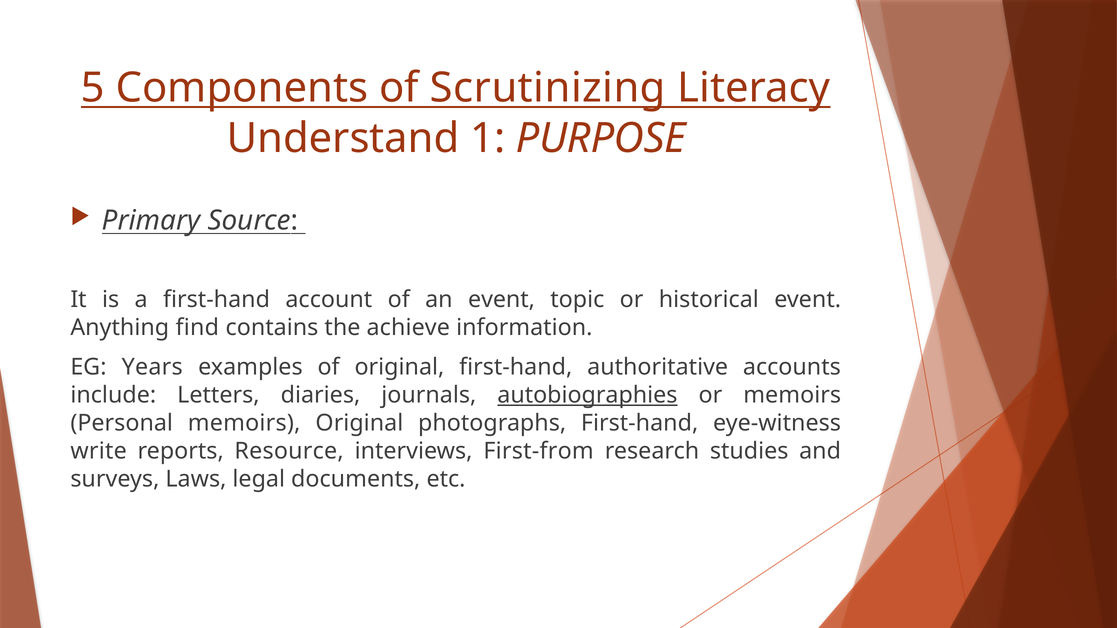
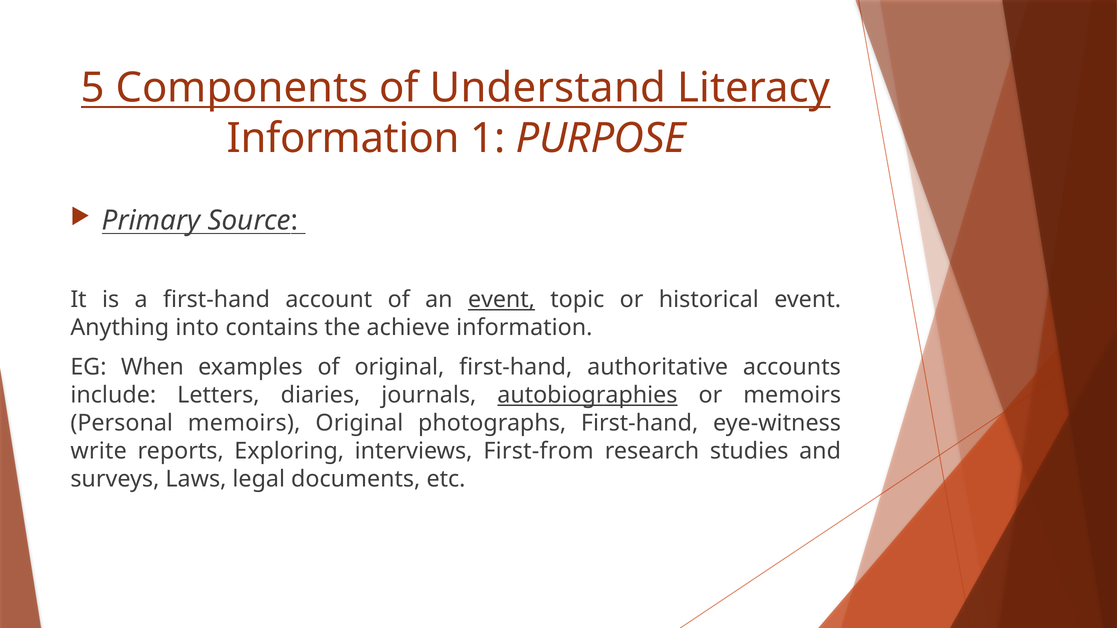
Scrutinizing: Scrutinizing -> Understand (548, 88)
Understand: Understand -> Information (343, 138)
event underline: none -> present (501, 300)
find: find -> into (197, 328)
Years: Years -> When (152, 367)
Resource: Resource -> Exploring (289, 451)
